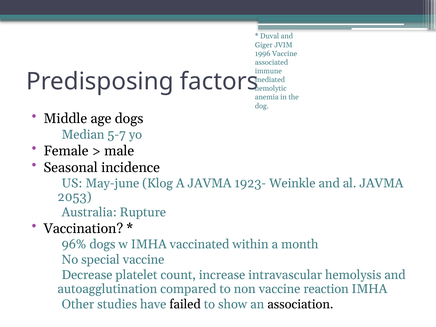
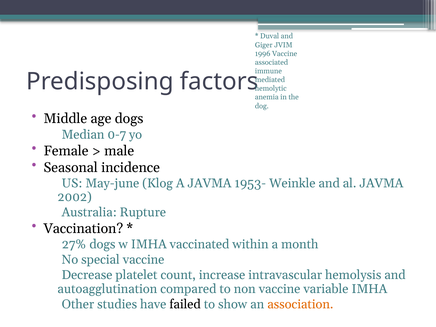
5-7: 5-7 -> 0-7 (117, 135)
1923-: 1923- -> 1953- (250, 183)
2053: 2053 -> 2002 (75, 197)
96%: 96% -> 27% (74, 244)
reaction: reaction -> variable (326, 289)
association colour: black -> orange (300, 304)
